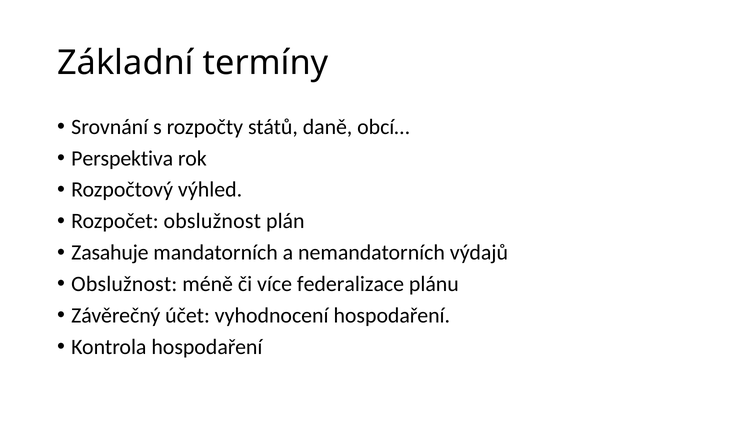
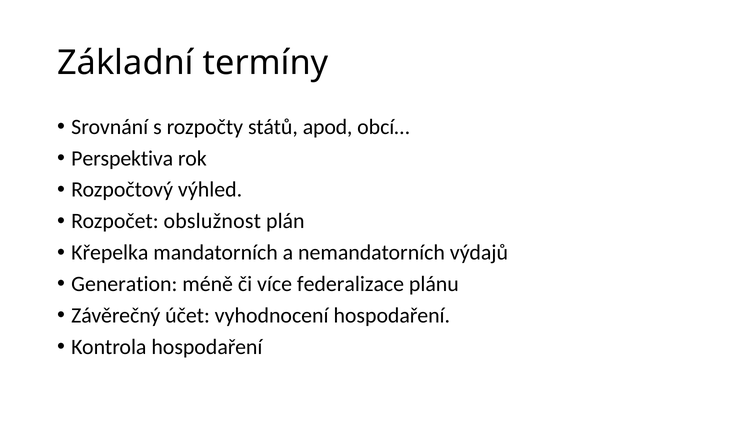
daně: daně -> apod (328, 127)
Zasahuje: Zasahuje -> Křepelka (110, 253)
Obslužnost: Obslužnost -> Generation (124, 284)
